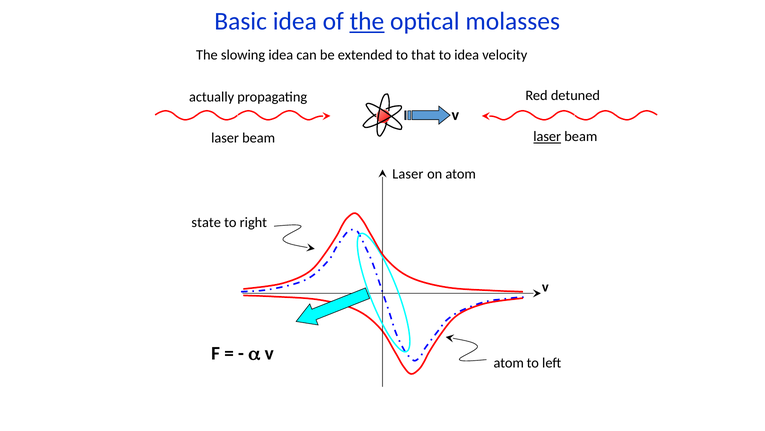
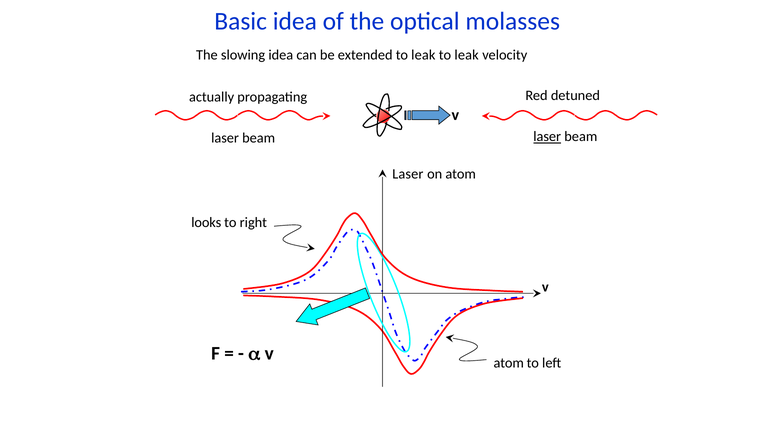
the underline: present -> none (367, 21)
extended to that: that -> leak (423, 55)
idea: idea -> leak (467, 55)
state: state -> looks (206, 222)
